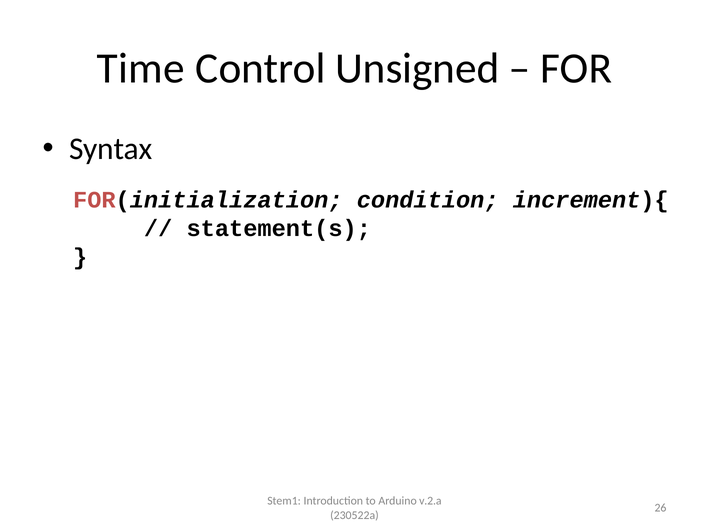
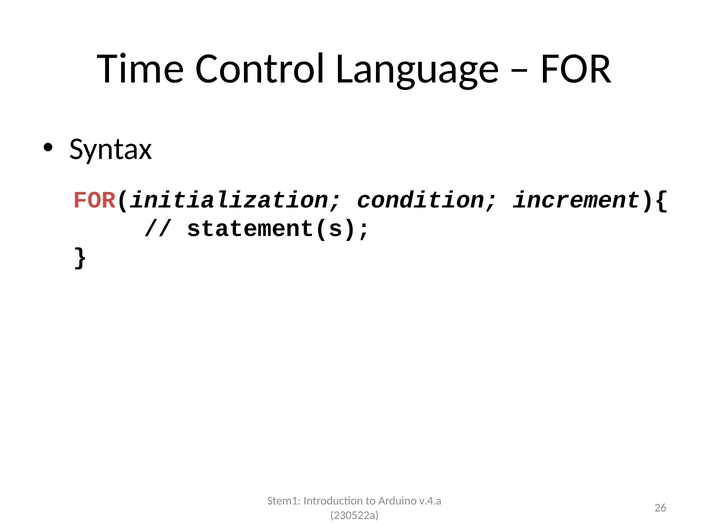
Unsigned: Unsigned -> Language (417, 69)
v.2.a: v.2.a -> v.4.a (430, 501)
